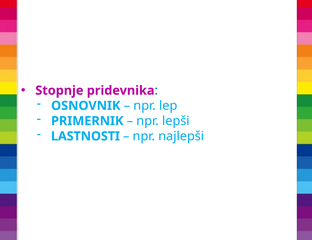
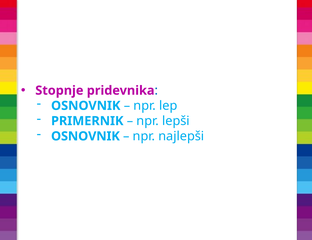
LASTNOSTI: LASTNOSTI -> OSNOVNIK (85, 136)
